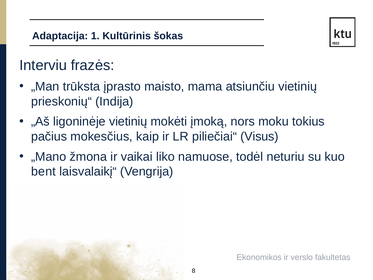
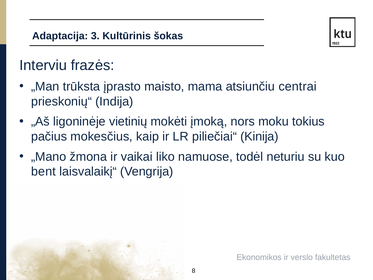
1: 1 -> 3 (95, 36)
atsiunčiu vietinių: vietinių -> centrai (298, 87)
Visus: Visus -> Kinija (259, 136)
